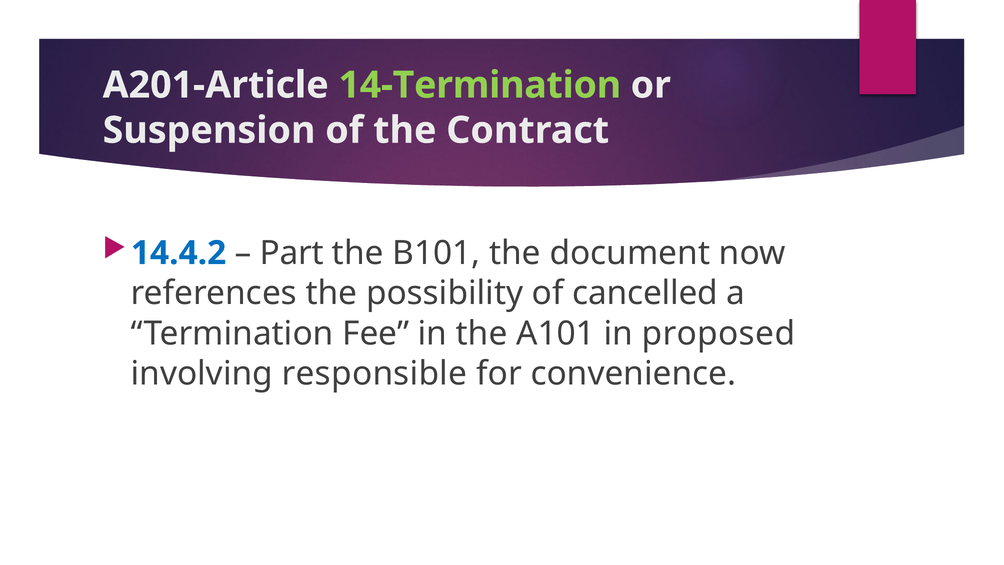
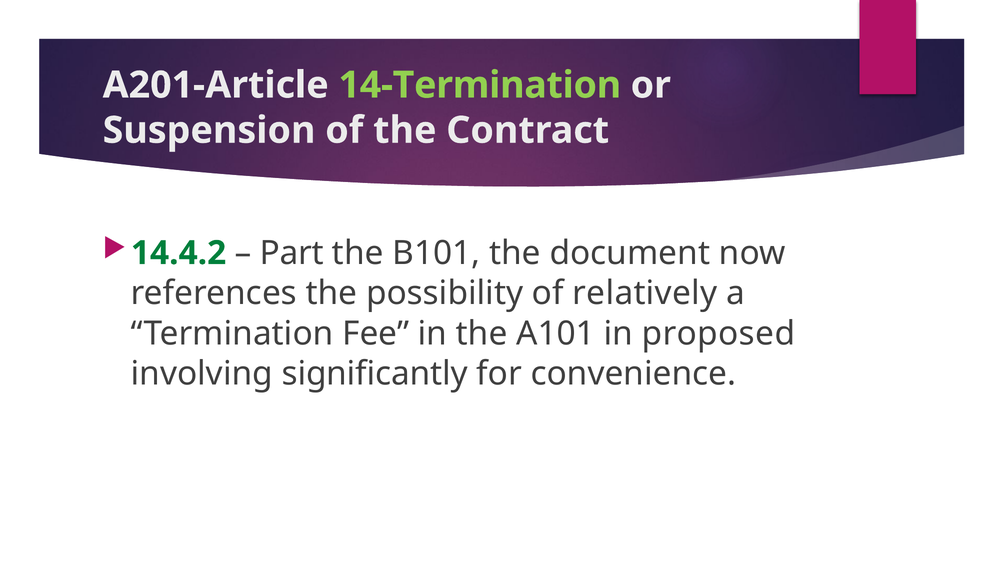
14.4.2 colour: blue -> green (179, 253)
cancelled: cancelled -> relatively (645, 293)
responsible: responsible -> significantly (375, 374)
